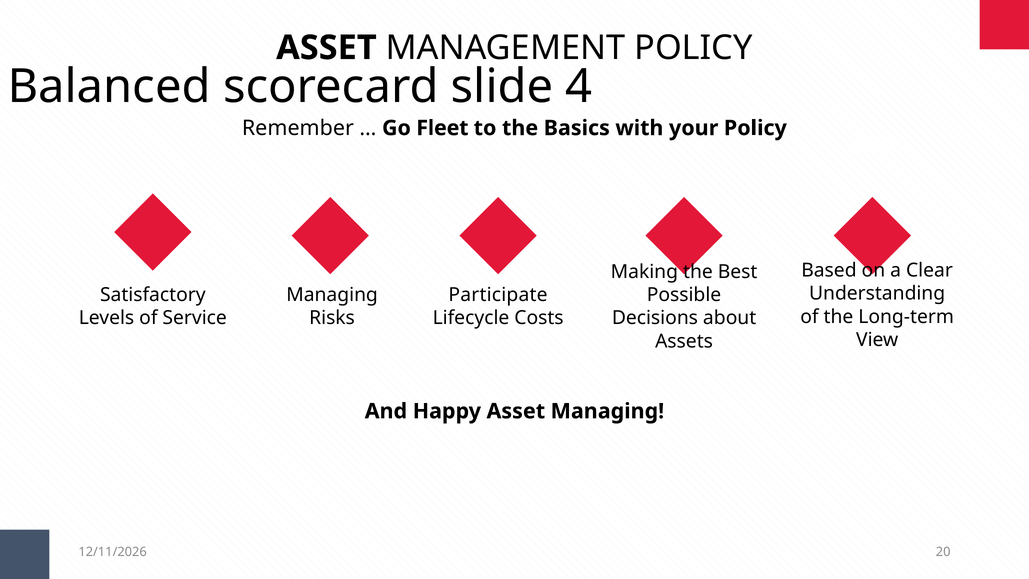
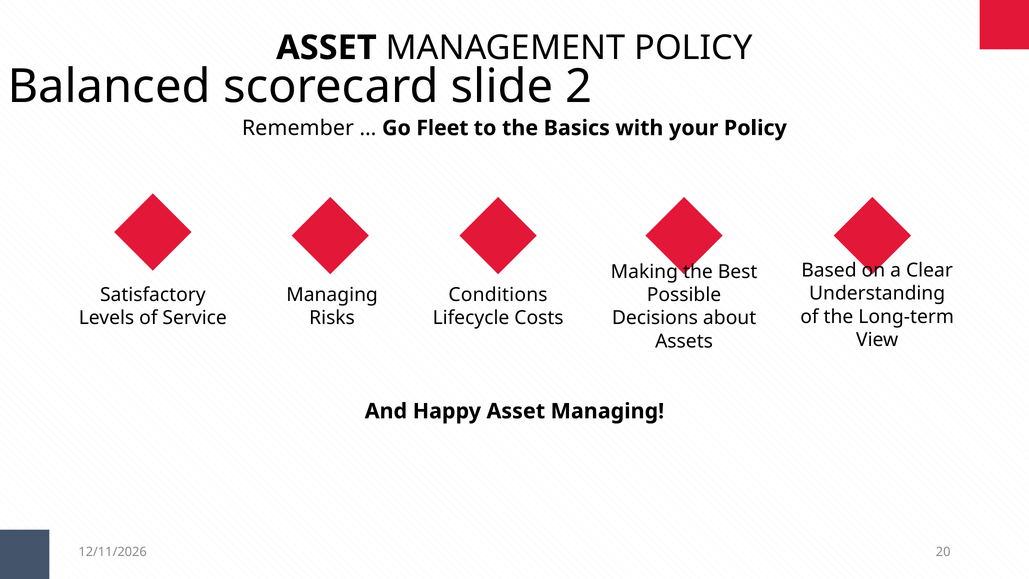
4: 4 -> 2 (579, 86)
Participate: Participate -> Conditions (498, 295)
